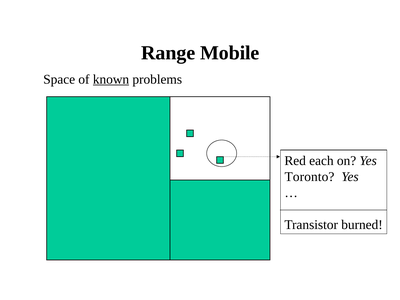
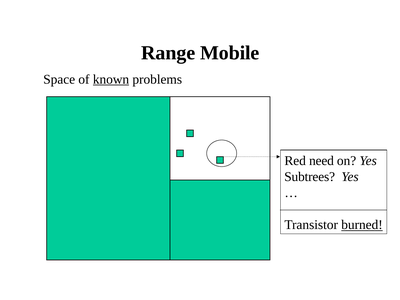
each: each -> need (321, 161)
Toronto: Toronto -> Subtrees (310, 177)
burned underline: none -> present (362, 225)
